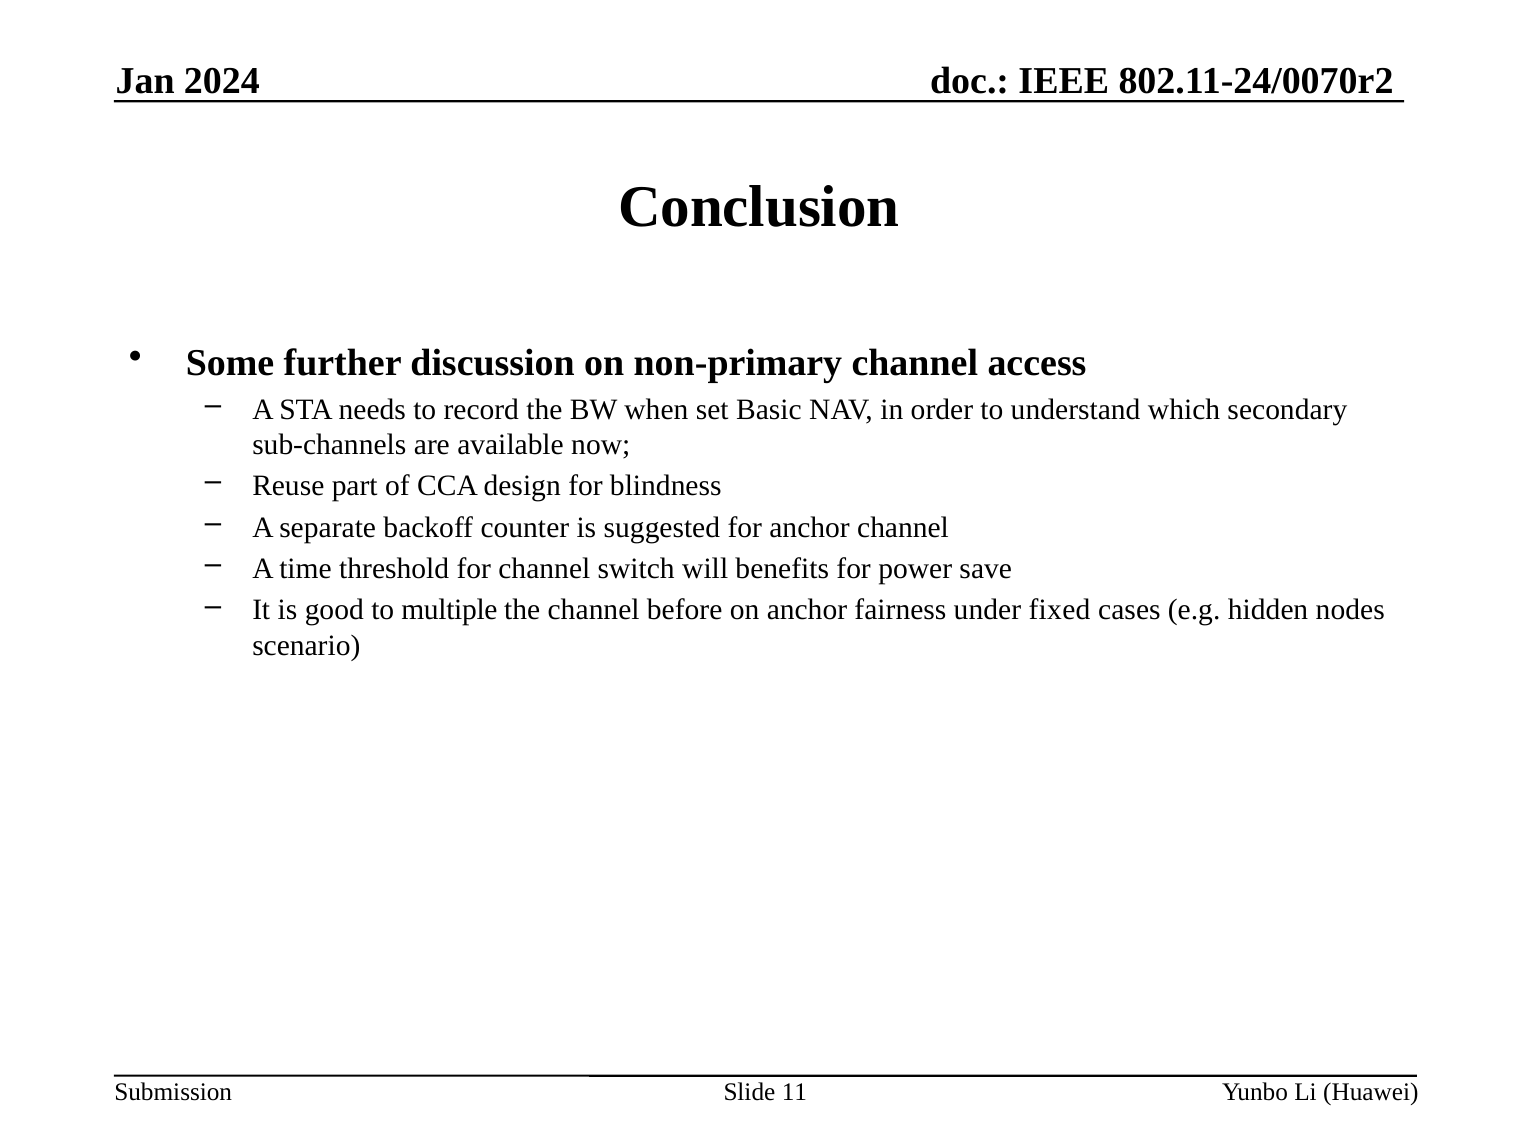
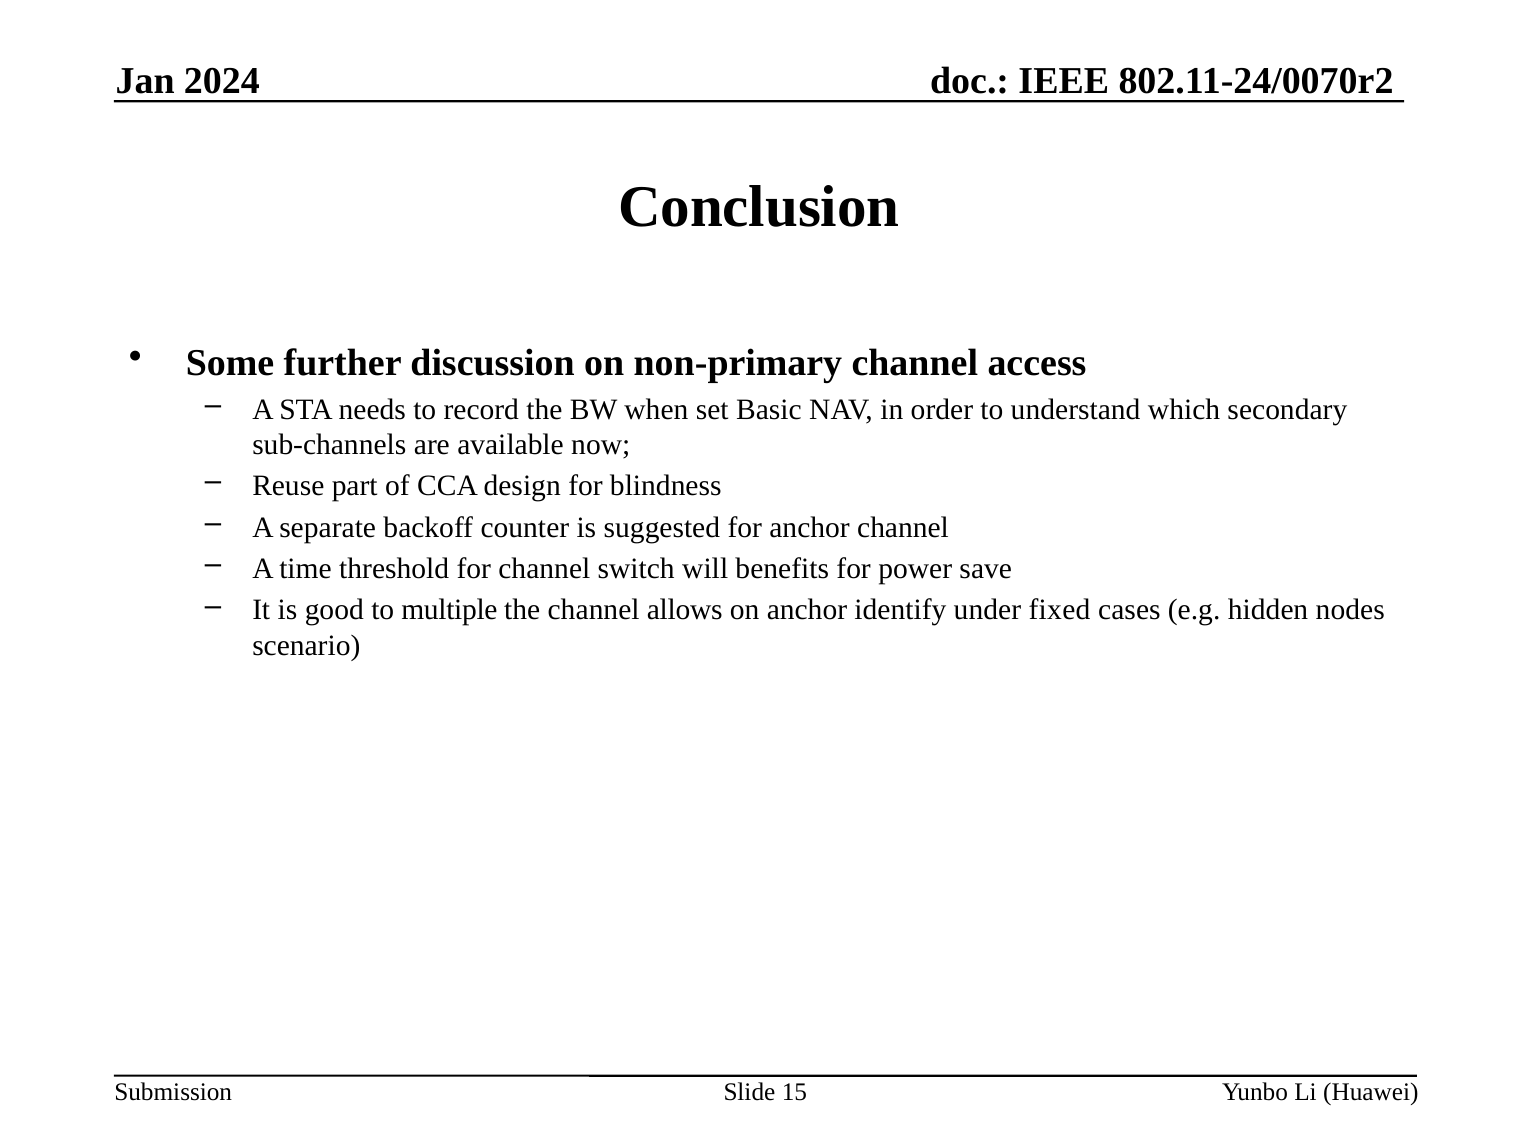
before: before -> allows (685, 610)
fairness: fairness -> identify (900, 610)
11: 11 -> 15 (794, 1092)
